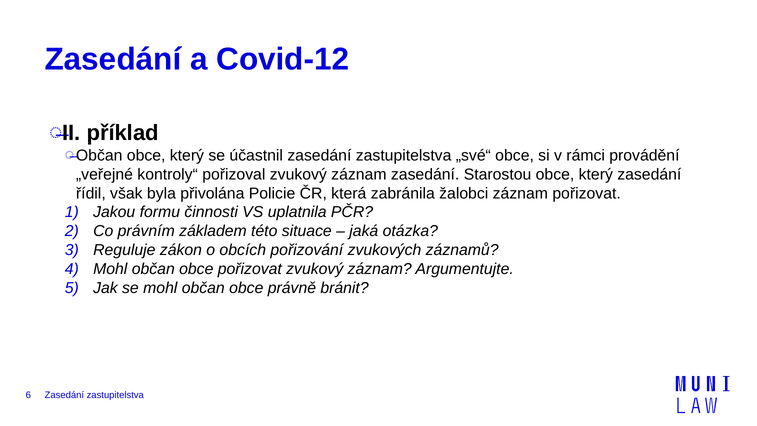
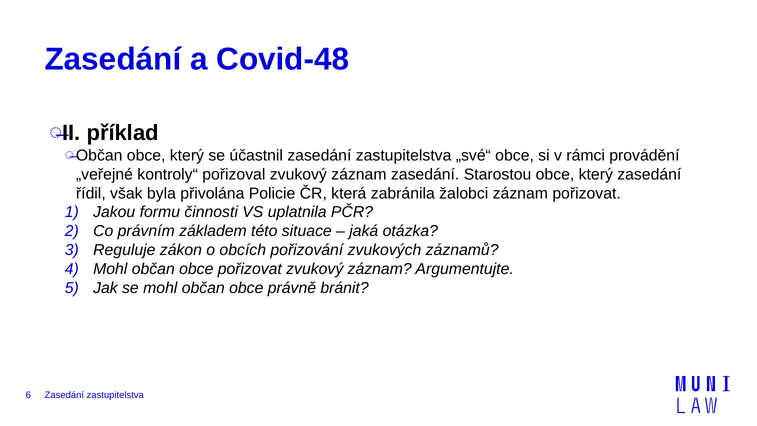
Covid-12: Covid-12 -> Covid-48 (283, 60)
